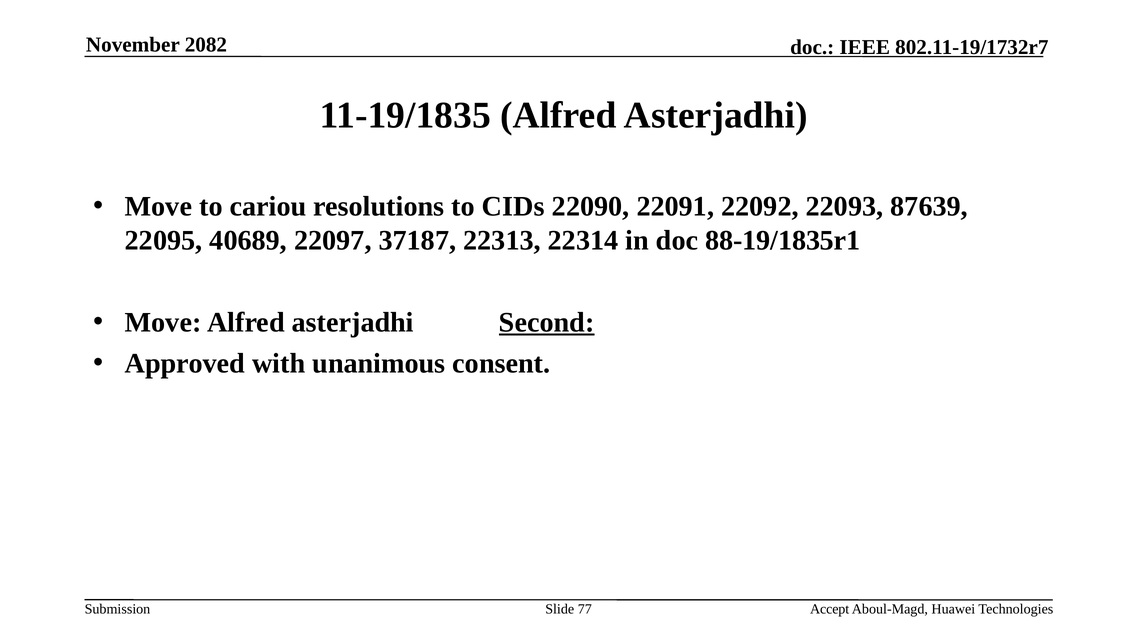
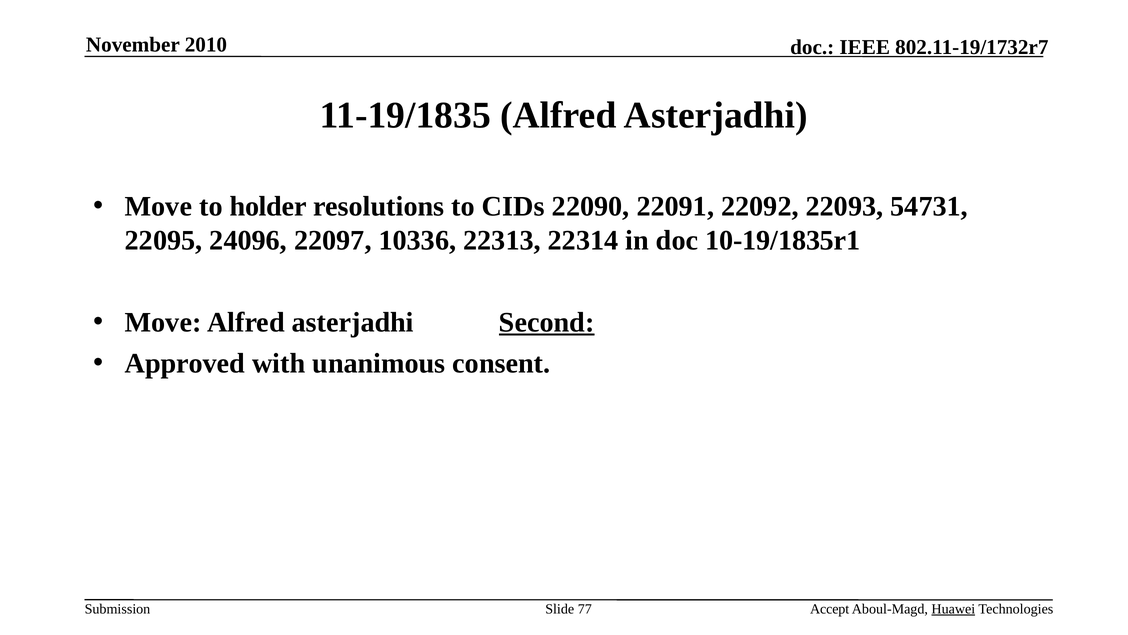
2082: 2082 -> 2010 (206, 45)
cariou: cariou -> holder (268, 206)
87639: 87639 -> 54731 (929, 206)
40689: 40689 -> 24096 (248, 240)
37187: 37187 -> 10336 (417, 240)
88-19/1835r1: 88-19/1835r1 -> 10-19/1835r1 (783, 240)
Huawei underline: none -> present (953, 609)
